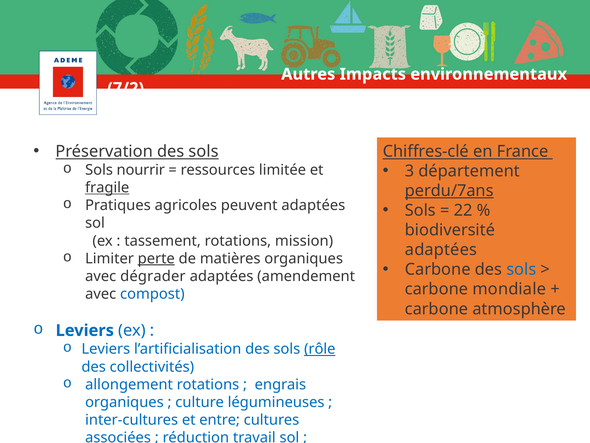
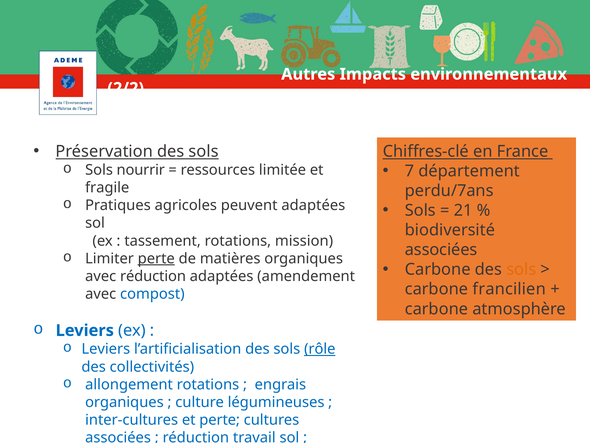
7/2: 7/2 -> 2/2 (126, 88)
3: 3 -> 7 (410, 171)
fragile underline: present -> none (107, 187)
perdu/7ans underline: present -> none (449, 191)
22: 22 -> 21 (463, 210)
adaptées: adaptées -> associées (441, 250)
sols colour: blue -> orange (521, 269)
avec dégrader: dégrader -> réduction (153, 276)
mondiale: mondiale -> francilien (509, 289)
et entre: entre -> perte (220, 420)
